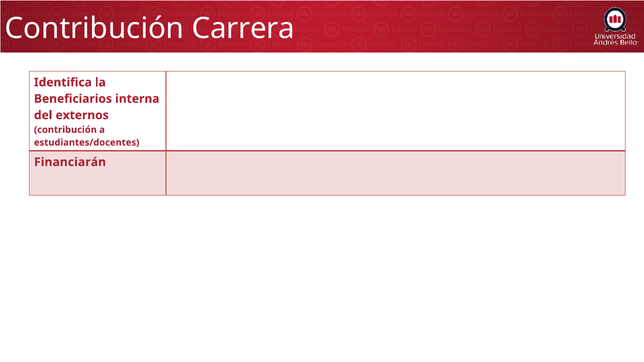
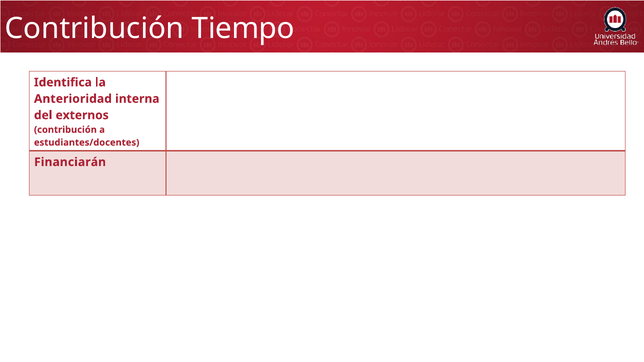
Carrera: Carrera -> Tiempo (243, 29)
Beneficiarios: Beneficiarios -> Anterioridad (73, 99)
